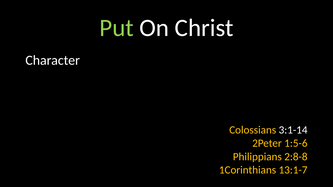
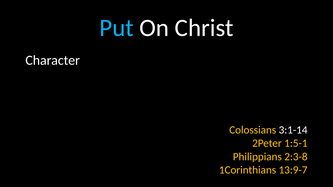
Put colour: light green -> light blue (117, 28)
1:5-6: 1:5-6 -> 1:5-1 (296, 144)
2:8-8: 2:8-8 -> 2:3-8 (296, 157)
13:1-7: 13:1-7 -> 13:9-7 (293, 170)
